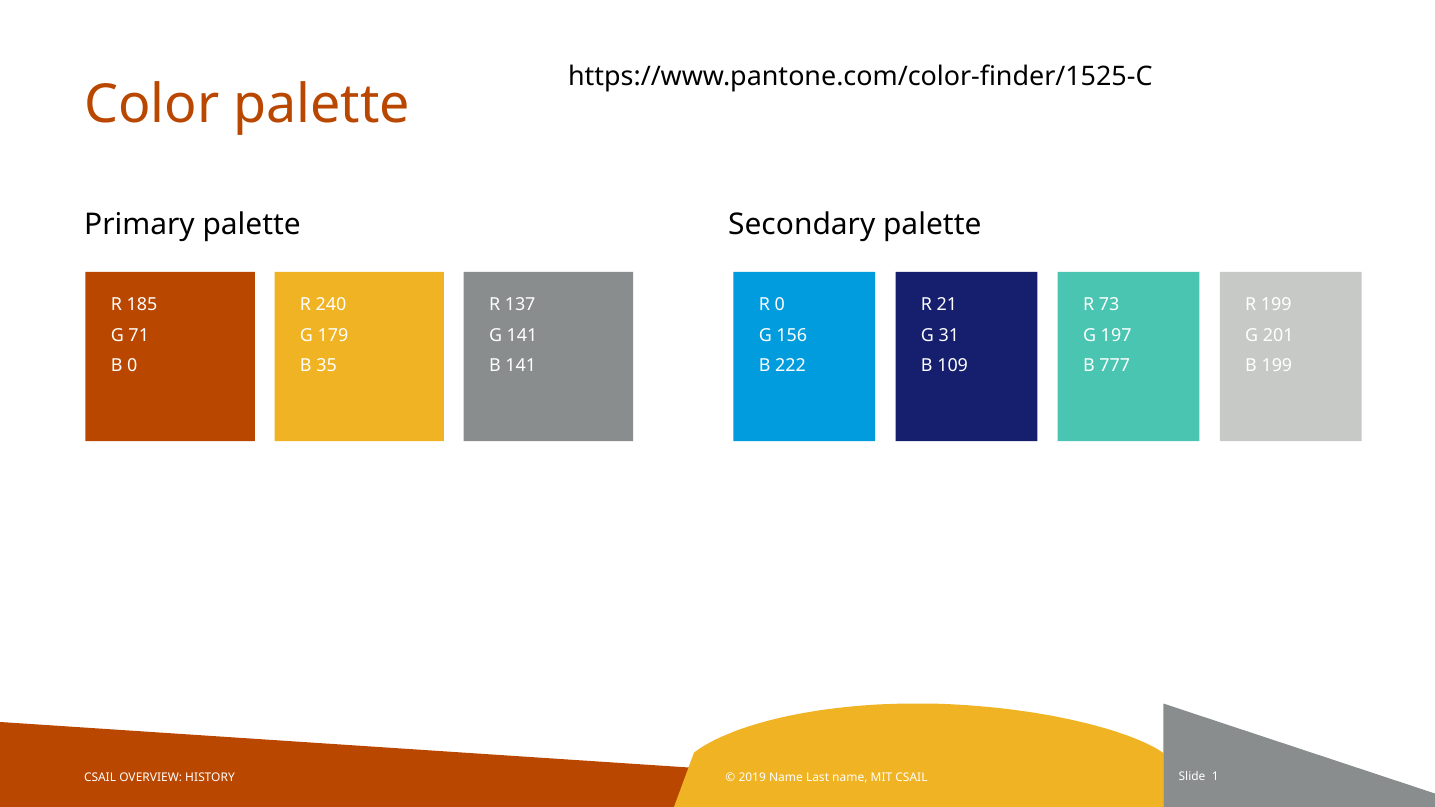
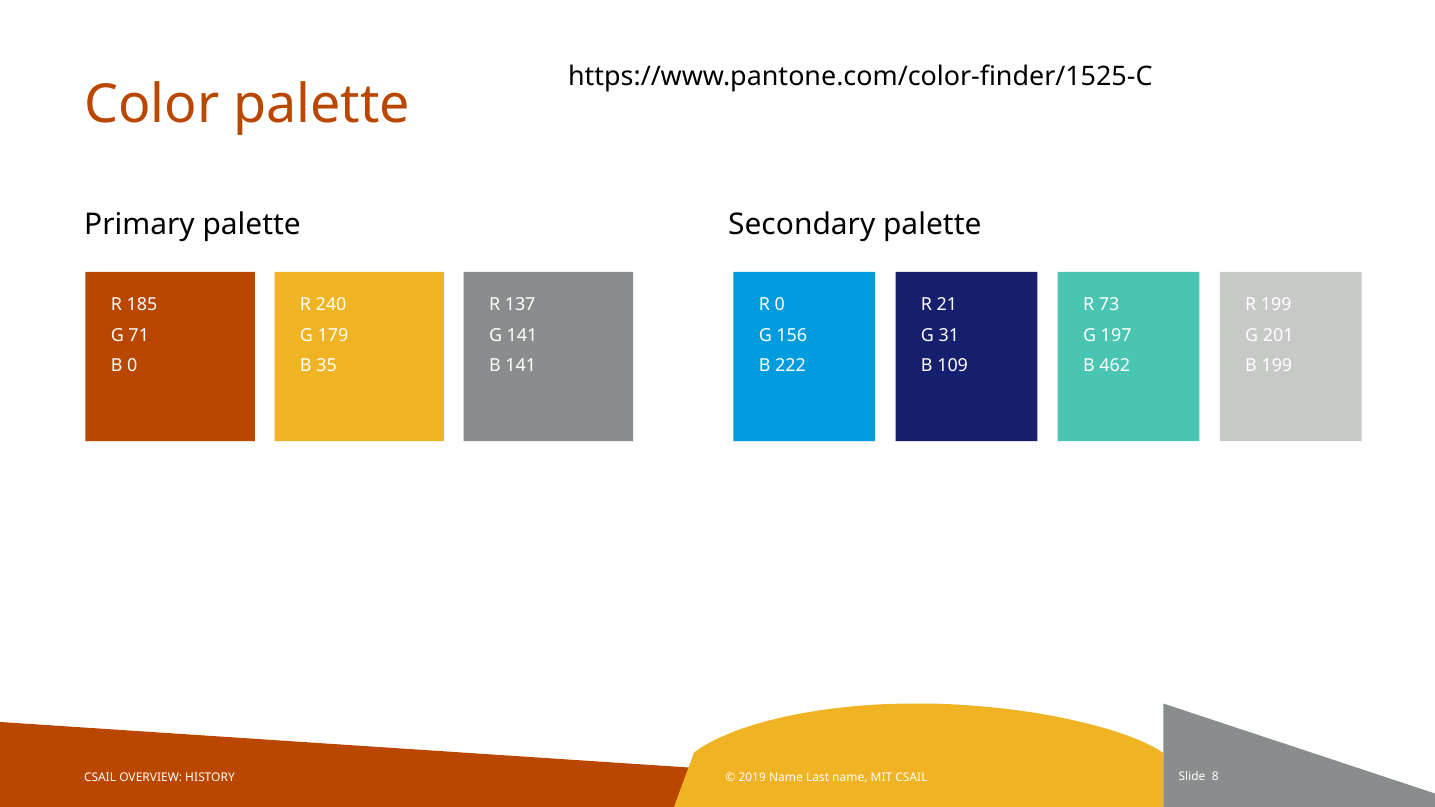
777: 777 -> 462 (1115, 366)
1: 1 -> 8 (1215, 777)
